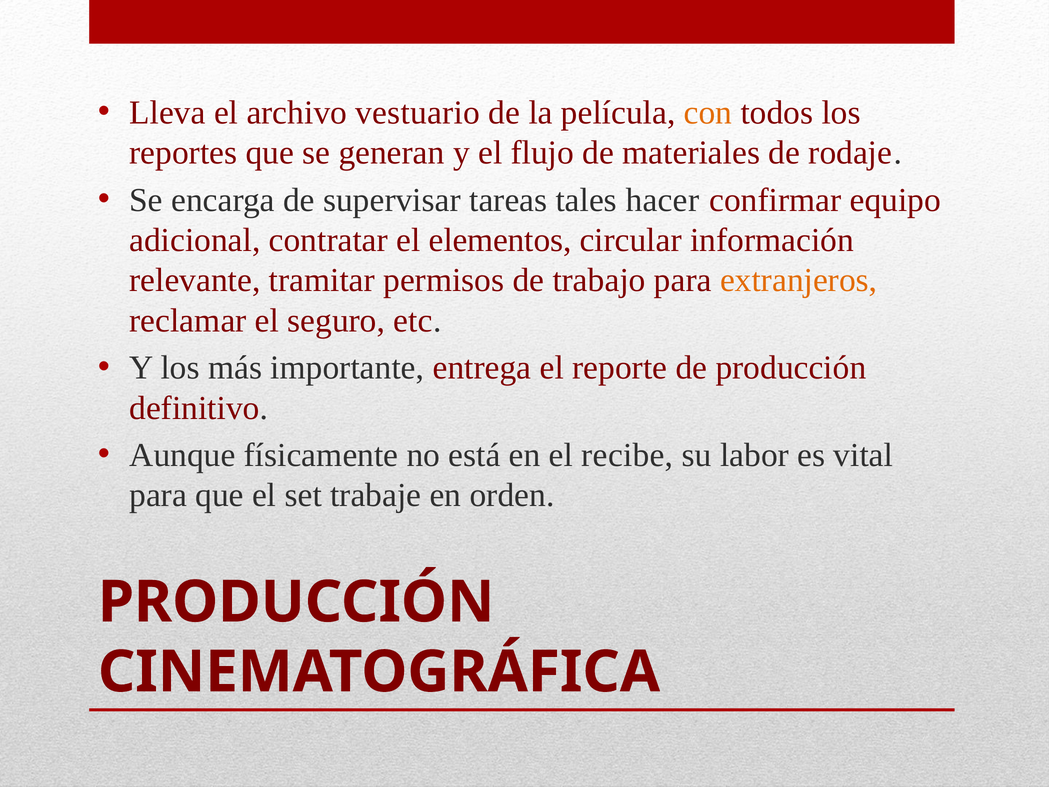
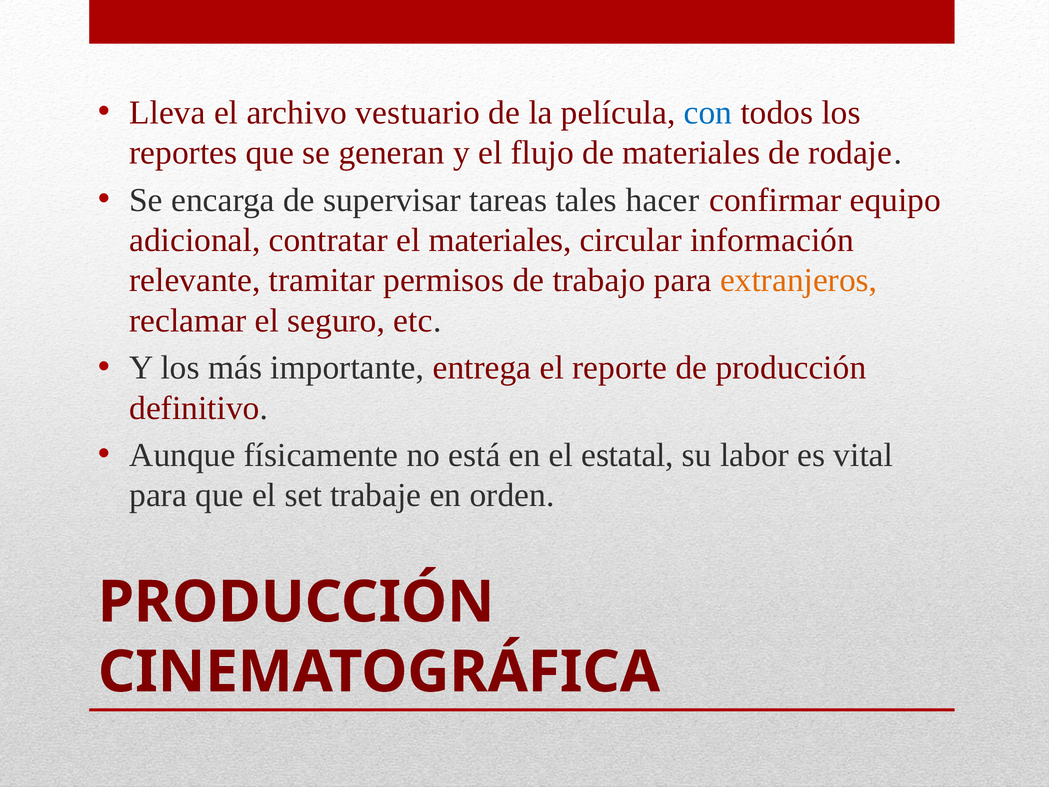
con colour: orange -> blue (708, 113)
el elementos: elementos -> materiales (500, 240)
recibe: recibe -> estatal (628, 455)
